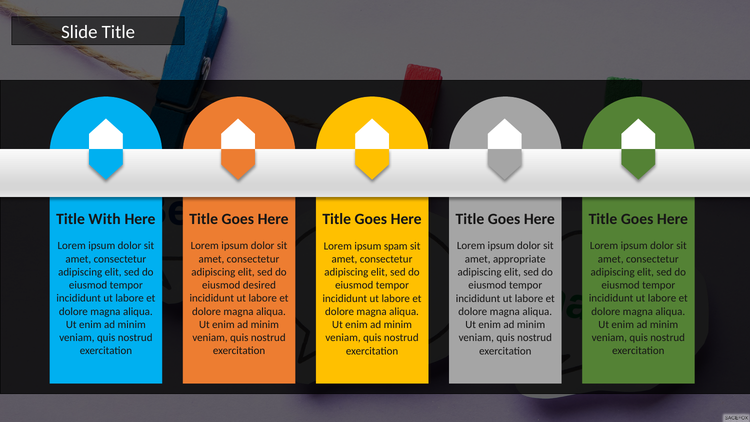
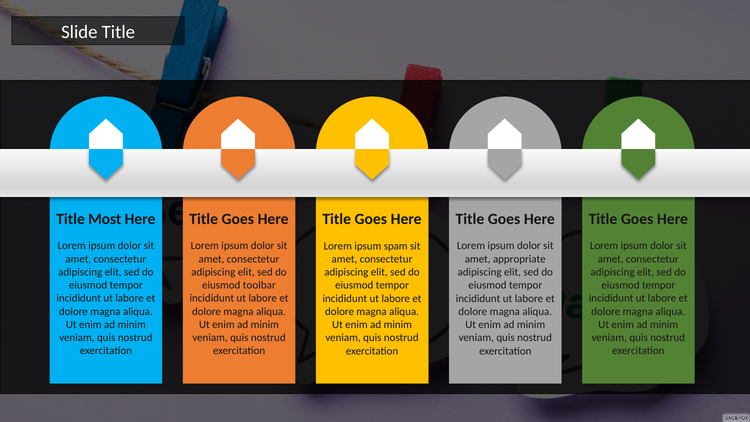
With: With -> Most (105, 219)
desired: desired -> toolbar (259, 285)
